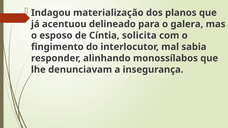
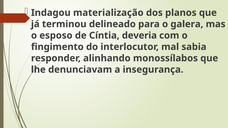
acentuou: acentuou -> terminou (64, 24)
solicita: solicita -> deveria (139, 36)
